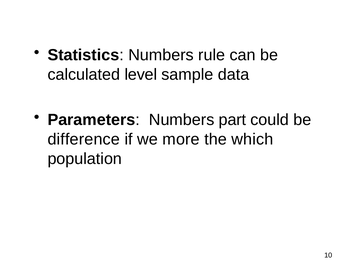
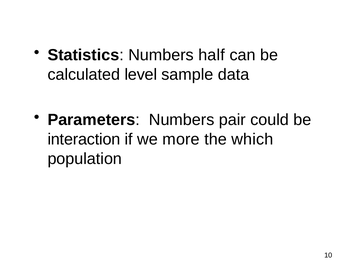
rule: rule -> half (212, 55)
part: part -> pair (232, 120)
difference: difference -> interaction (84, 139)
